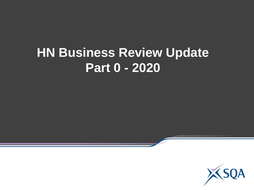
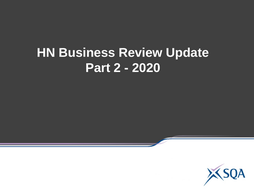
0: 0 -> 2 (117, 68)
